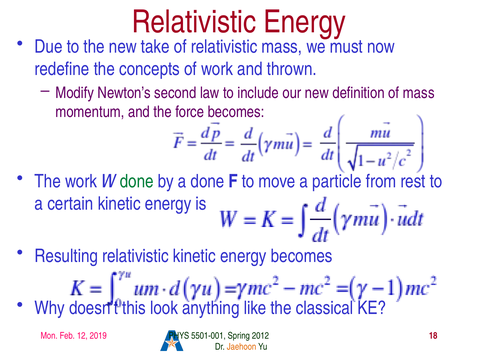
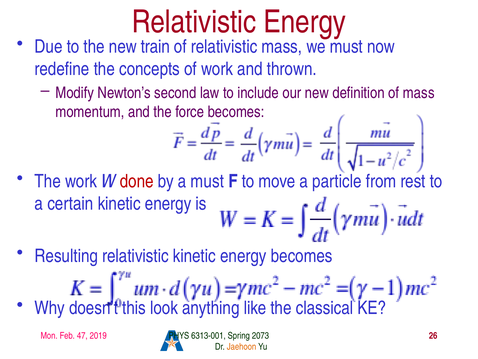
take: take -> train (155, 47)
done colour: green -> red (137, 181)
a done: done -> must (207, 181)
12: 12 -> 47 (82, 335)
5501-001: 5501-001 -> 6313-001 (208, 335)
2012: 2012 -> 2073 (260, 335)
18: 18 -> 26 (433, 335)
